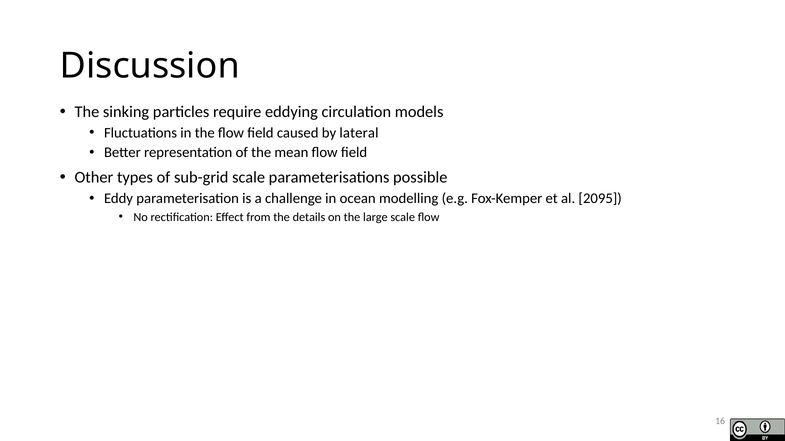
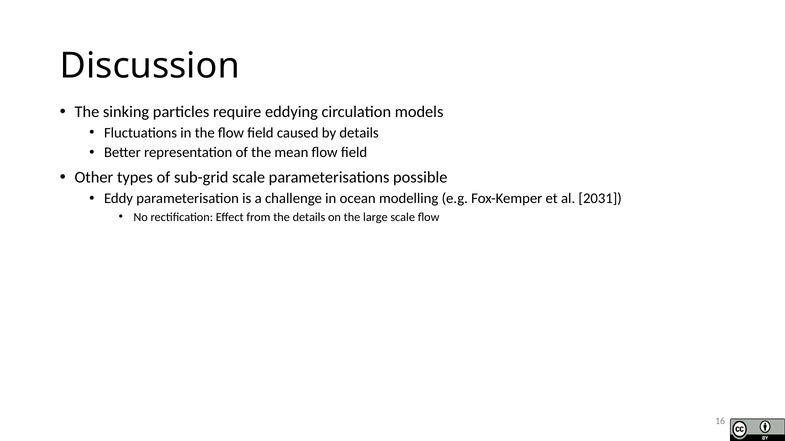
by lateral: lateral -> details (359, 133)
2095: 2095 -> 2031 (600, 199)
